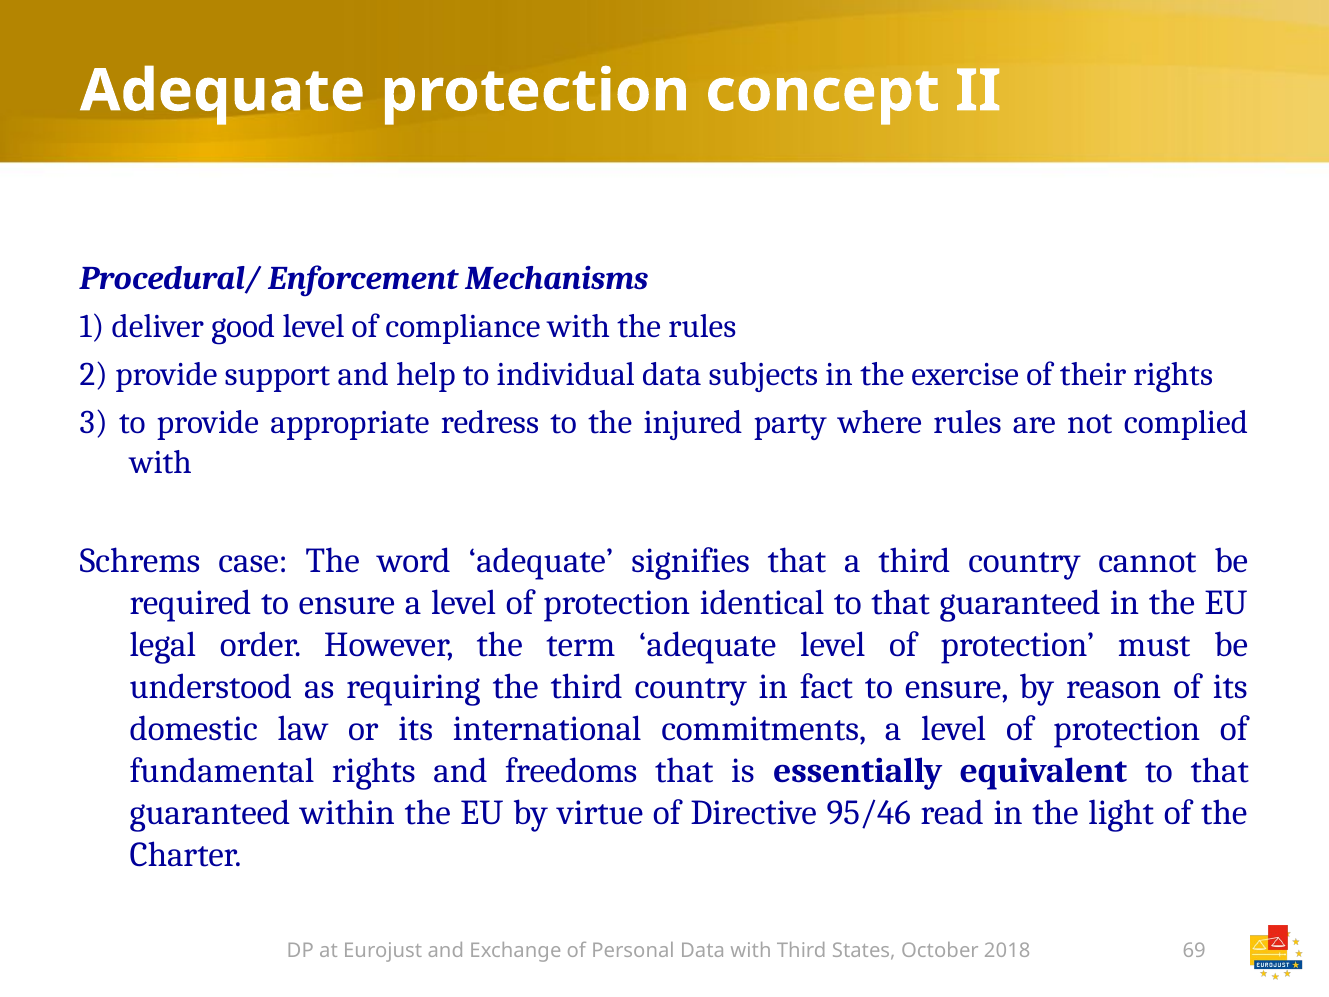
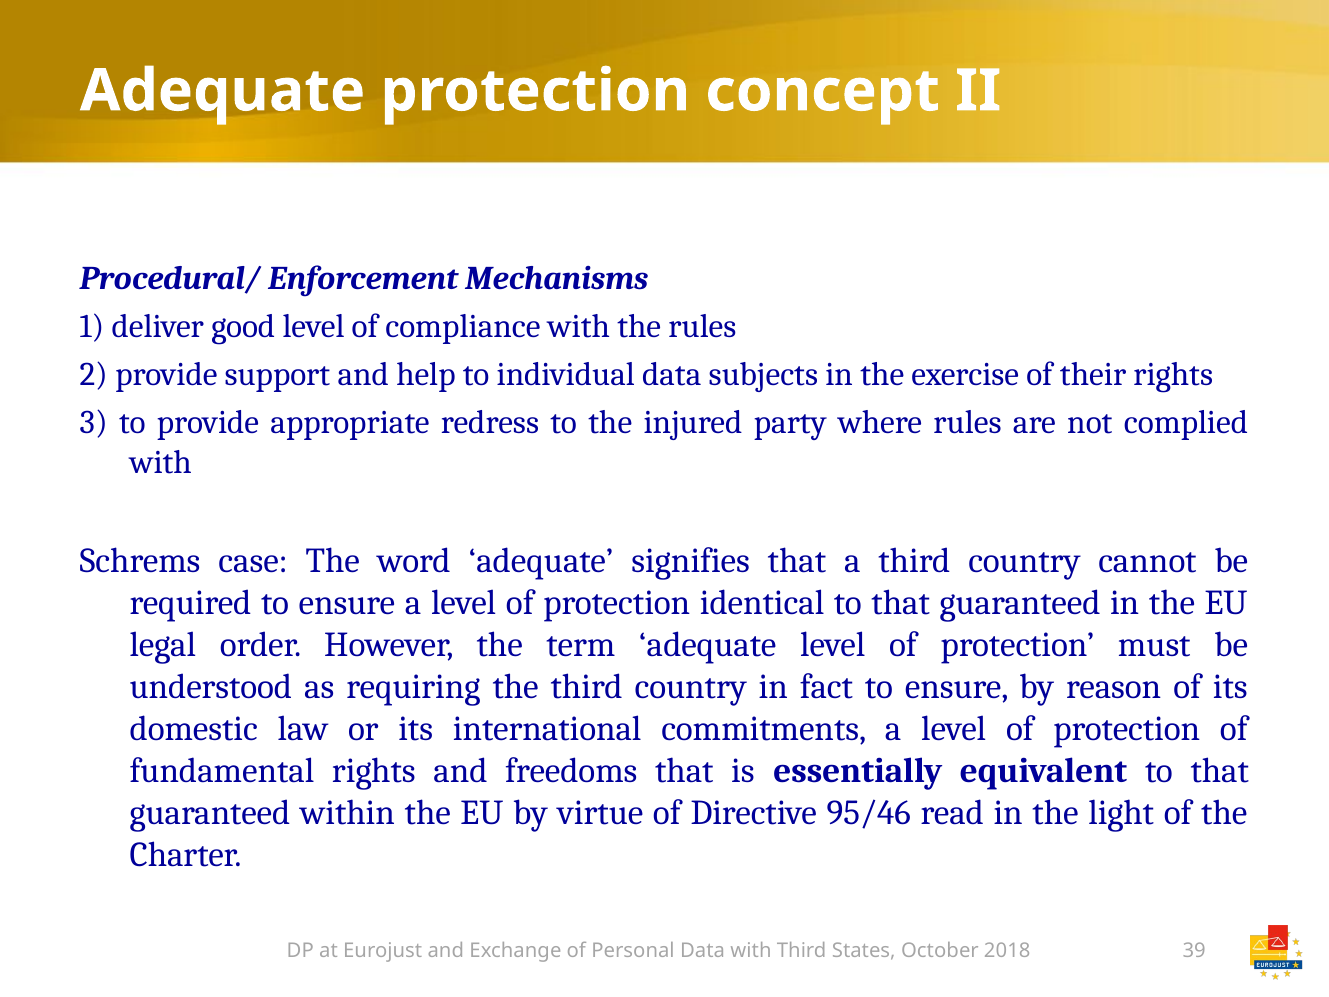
69: 69 -> 39 (1194, 950)
